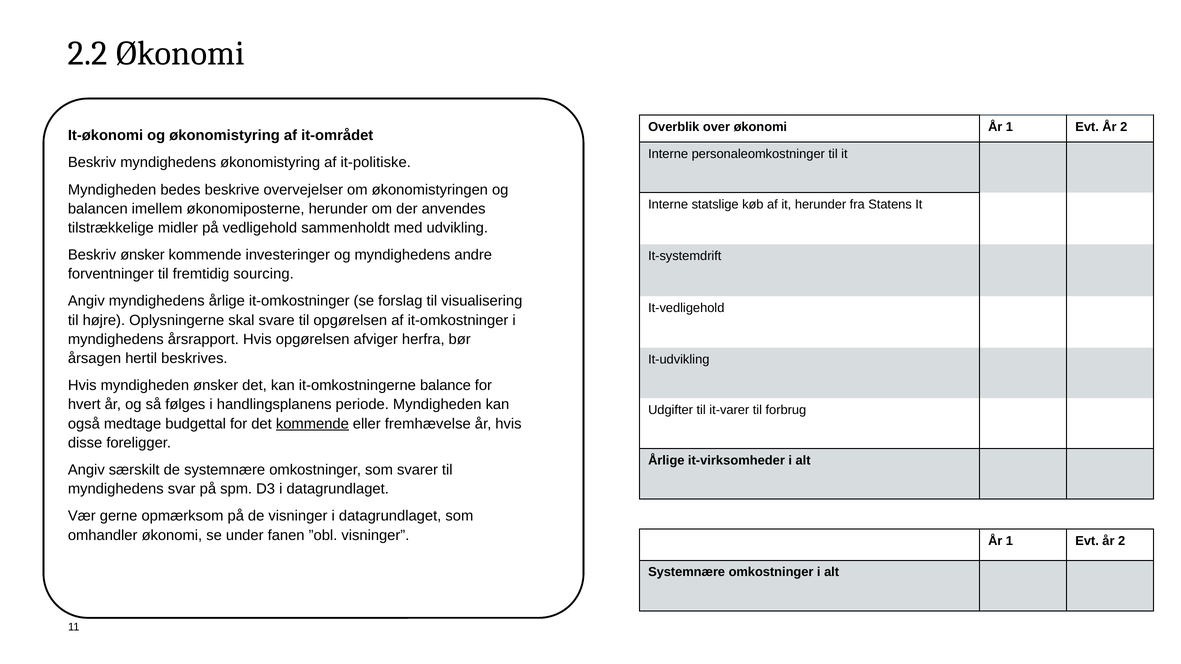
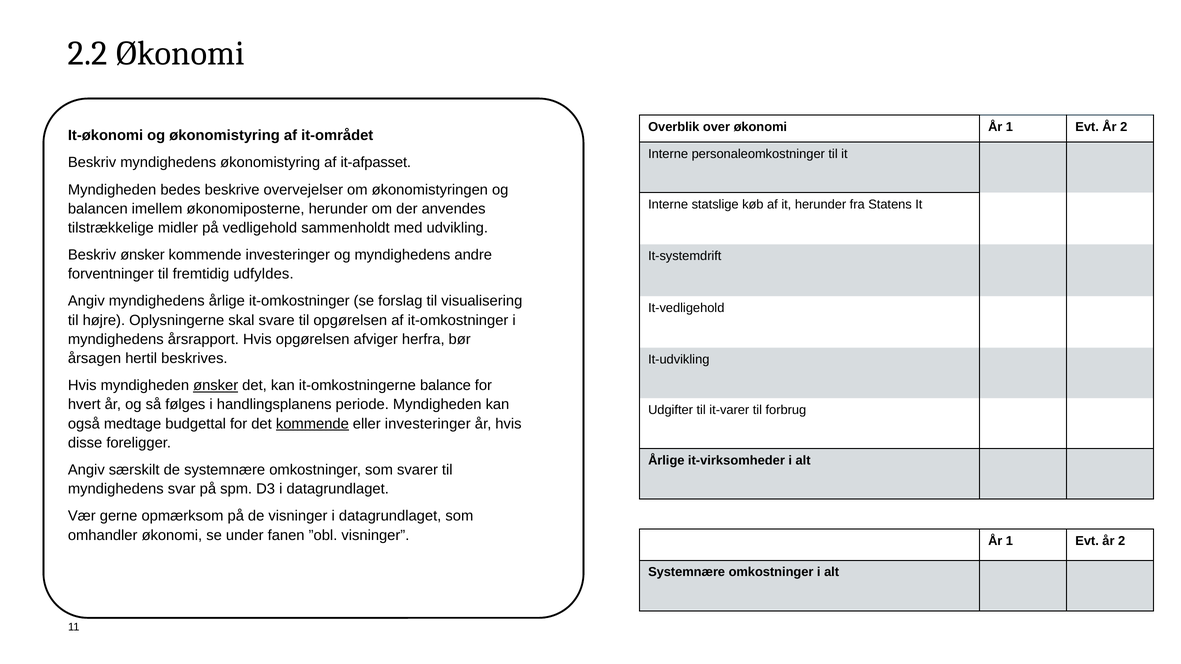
it-politiske: it-politiske -> it-afpasset (376, 163)
sourcing: sourcing -> udfyldes (264, 274)
ønsker underline: none -> present (216, 386)
eller fremhævelse: fremhævelse -> investeringer (428, 424)
